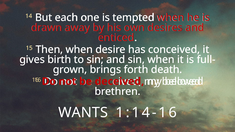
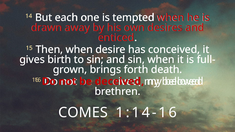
WANTS: WANTS -> COMES (83, 113)
